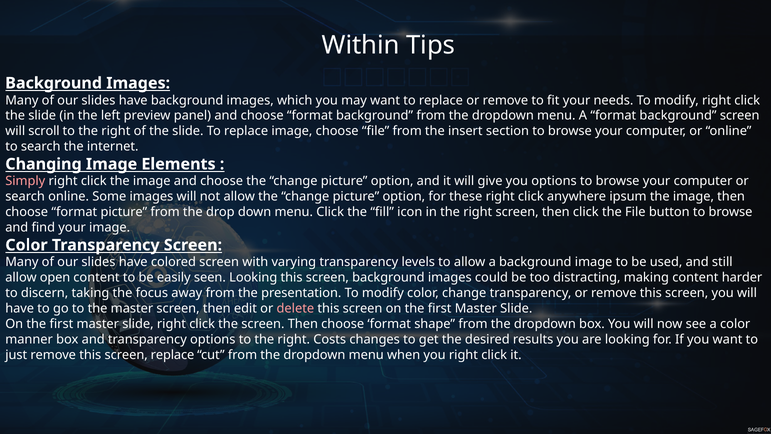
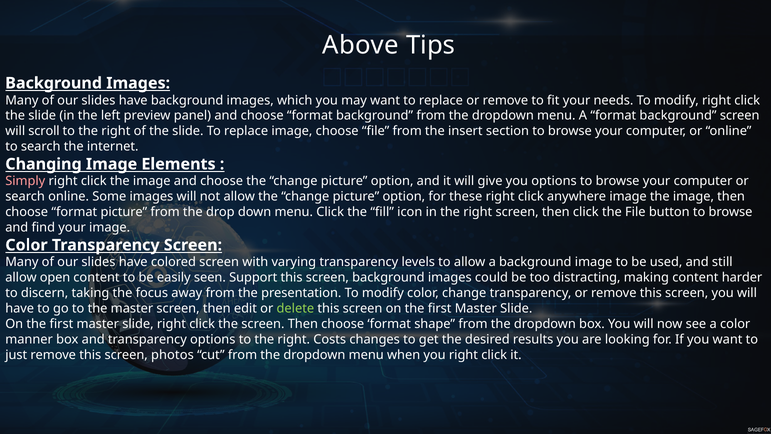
Within: Within -> Above (361, 45)
anywhere ipsum: ipsum -> image (628, 197)
seen Looking: Looking -> Support (253, 277)
delete colour: pink -> light green (295, 308)
screen replace: replace -> photos (172, 355)
